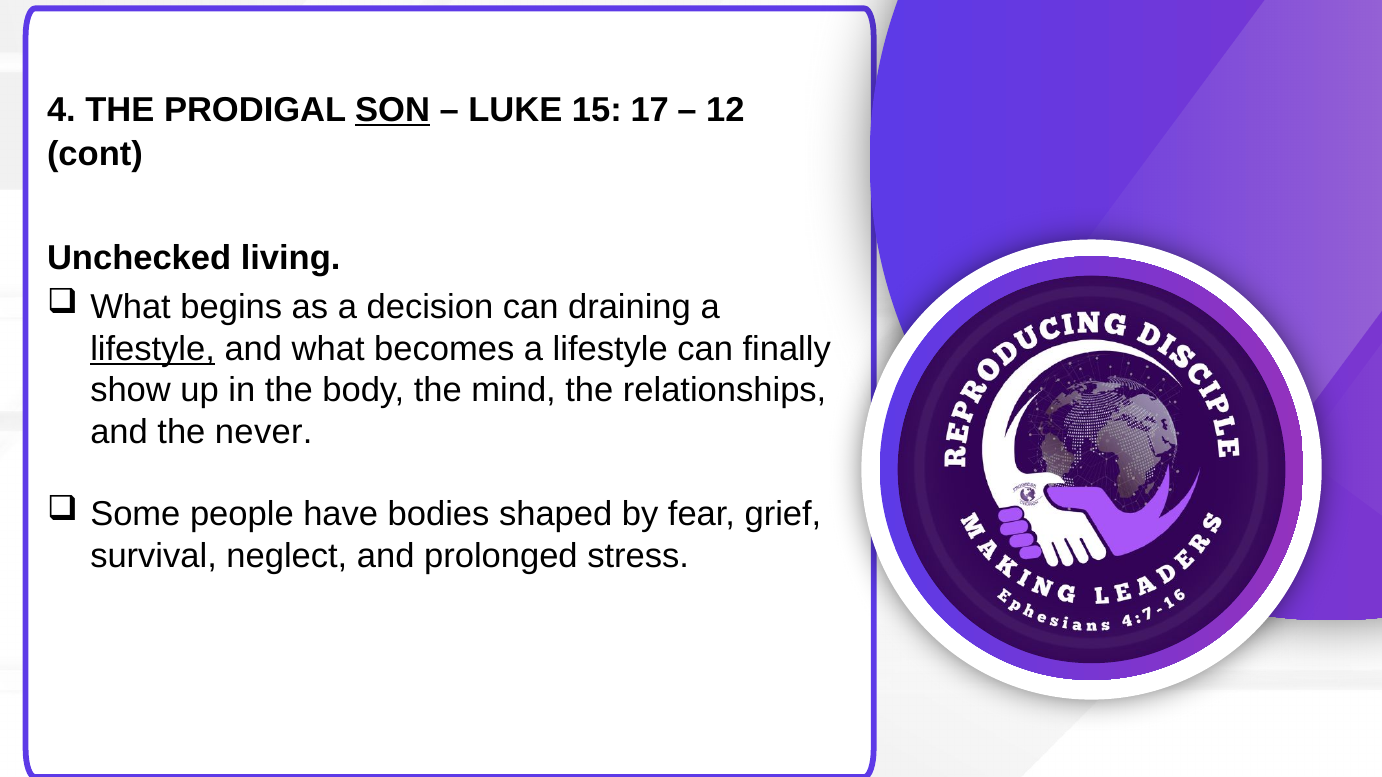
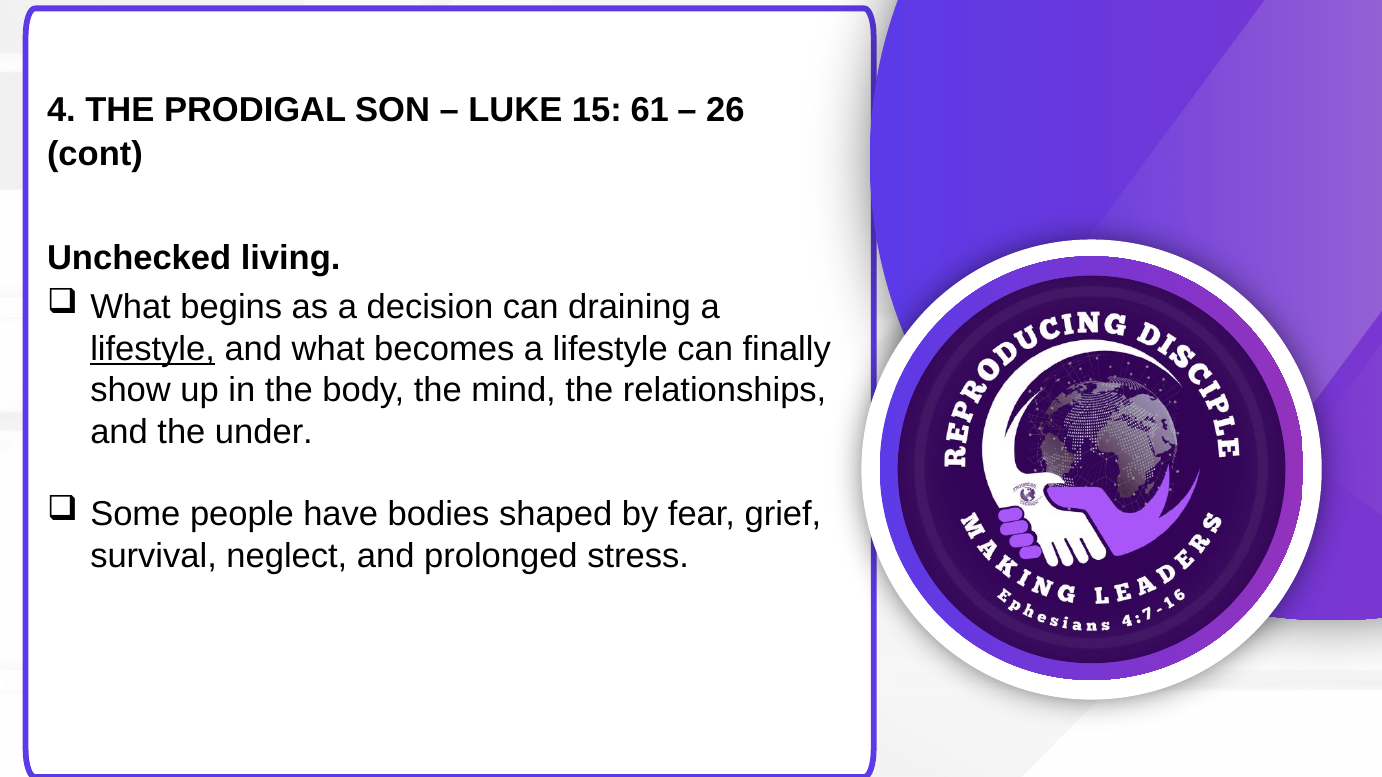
SON underline: present -> none (393, 110)
17: 17 -> 61 (650, 110)
12: 12 -> 26 (725, 110)
never: never -> under (264, 432)
